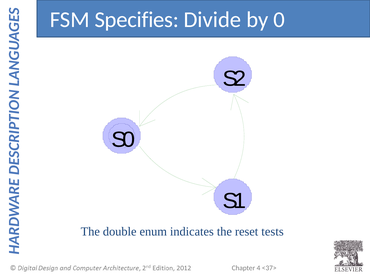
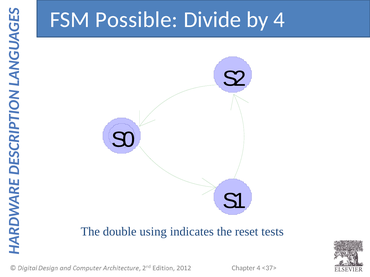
Specifies: Specifies -> Possible (136, 20)
by 0: 0 -> 4 (279, 20)
enum: enum -> using (153, 232)
